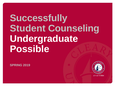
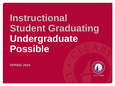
Successfully: Successfully -> Instructional (39, 18)
Counseling: Counseling -> Graduating (74, 28)
